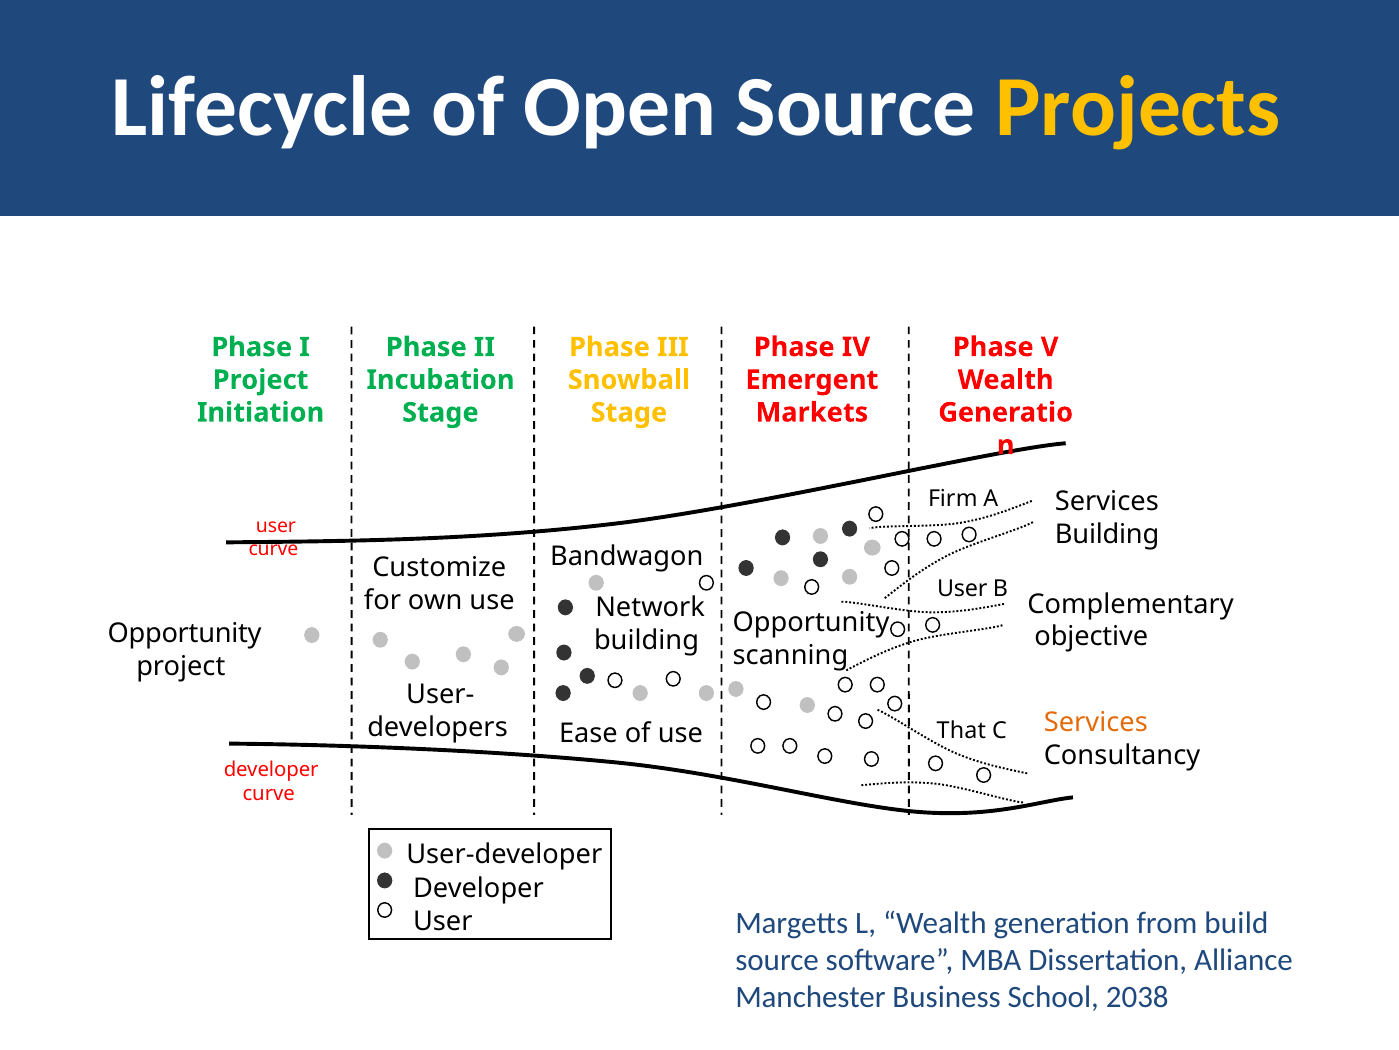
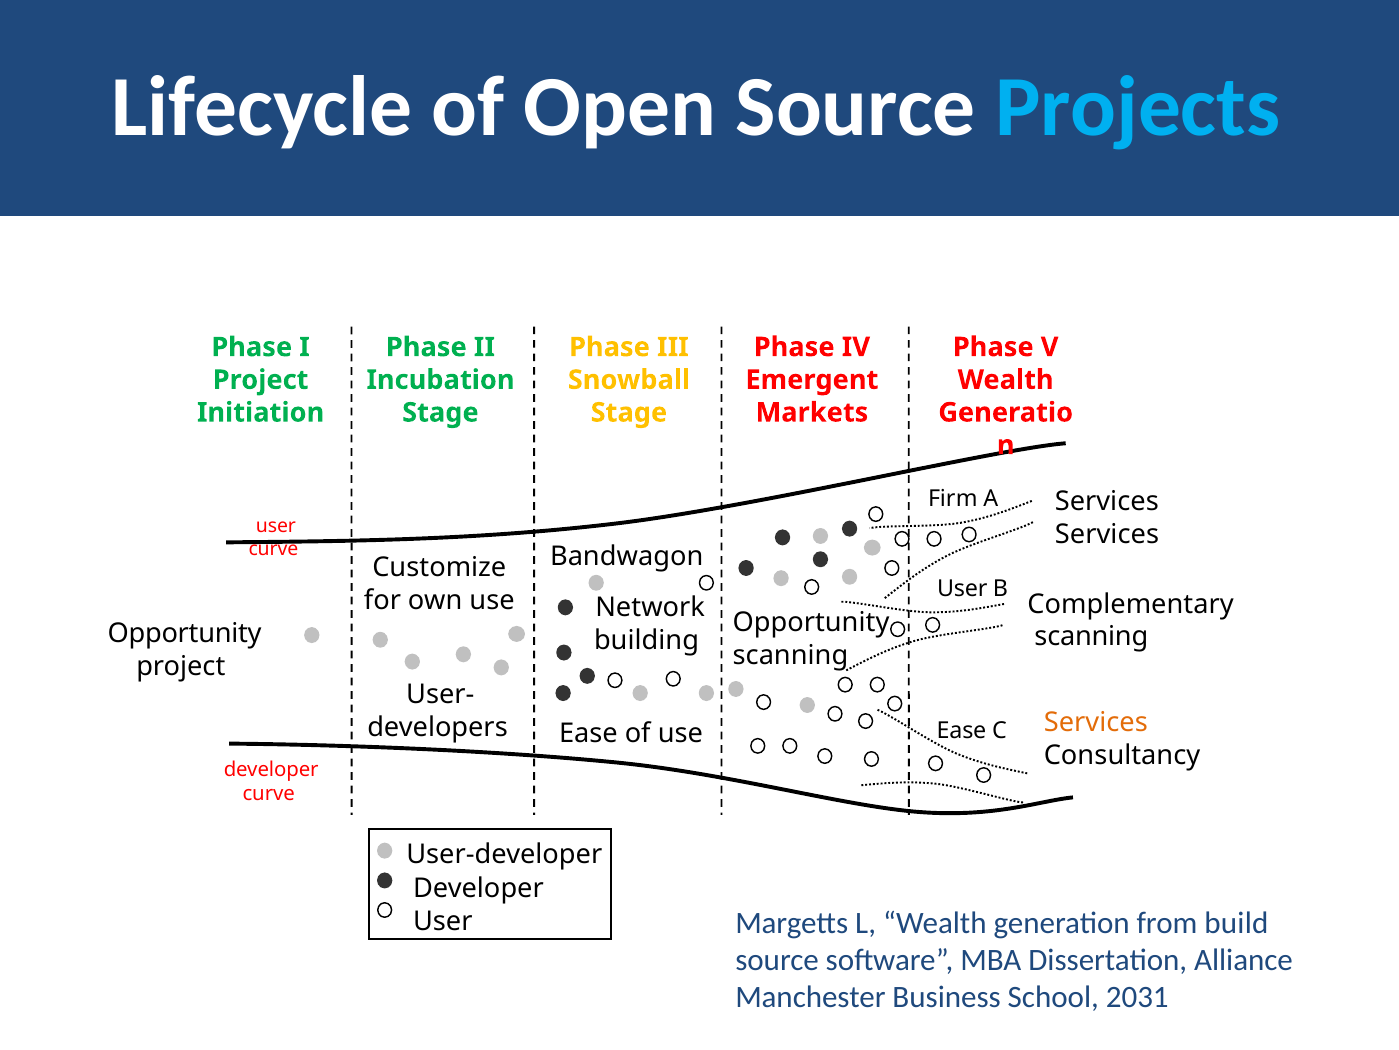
Projects colour: yellow -> light blue (1138, 107)
Building: Building -> Services (1107, 534)
objective: objective -> scanning (1091, 637)
That: That -> Ease (962, 730)
2038: 2038 -> 2031 (1137, 997)
